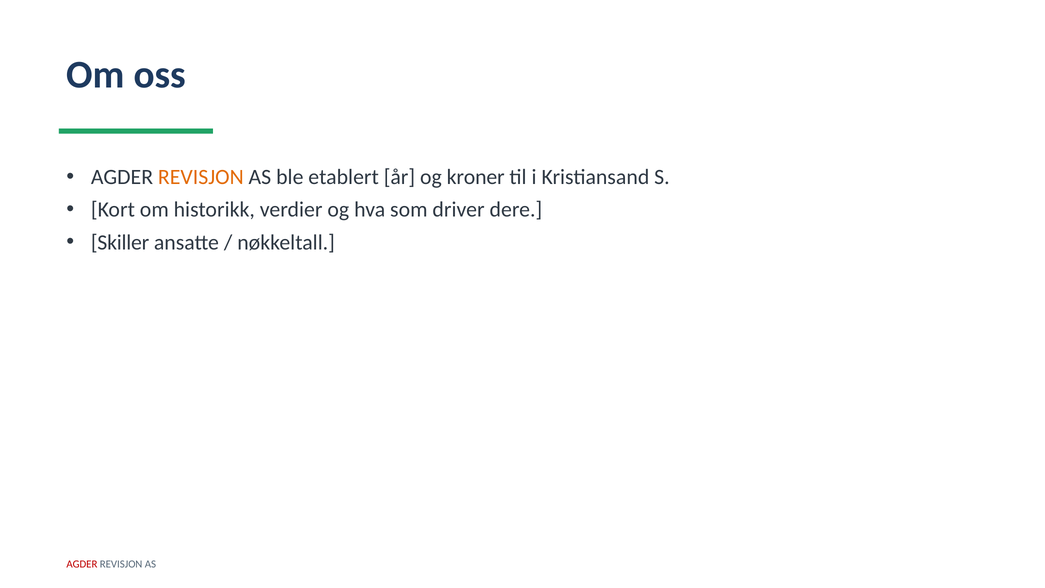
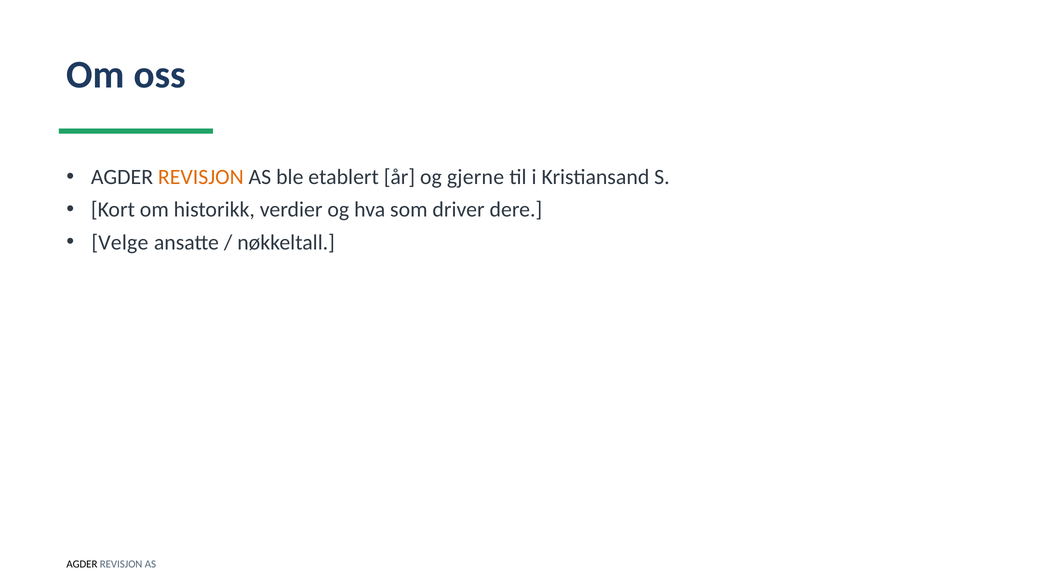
kroner: kroner -> gjerne (475, 177)
Skiller: Skiller -> Velge (120, 242)
AGDER colour: red -> black (82, 564)
